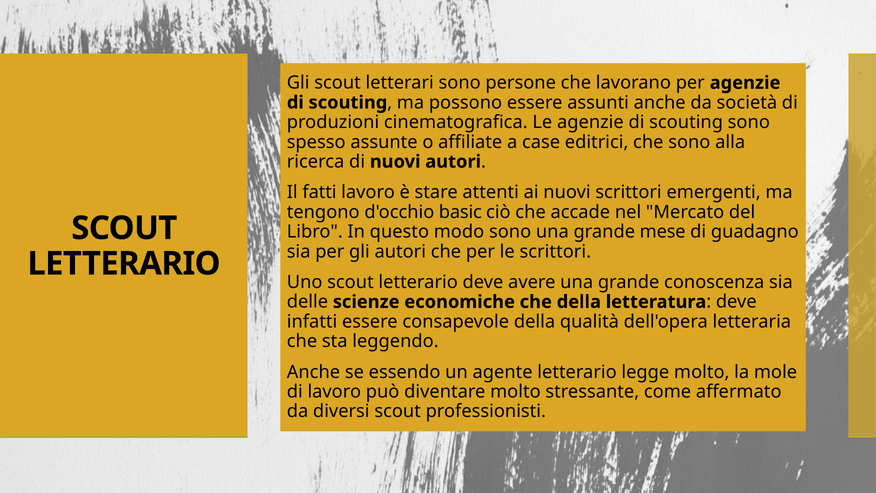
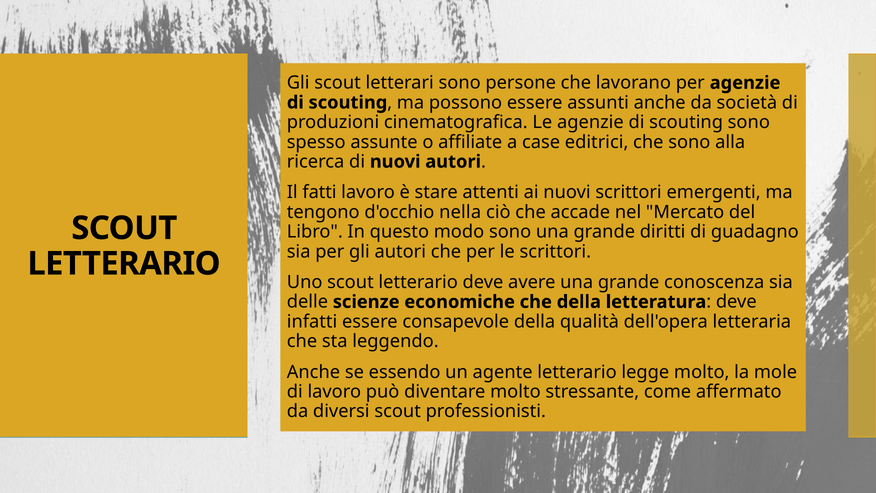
basic: basic -> nella (460, 212)
mese: mese -> diritti (663, 232)
